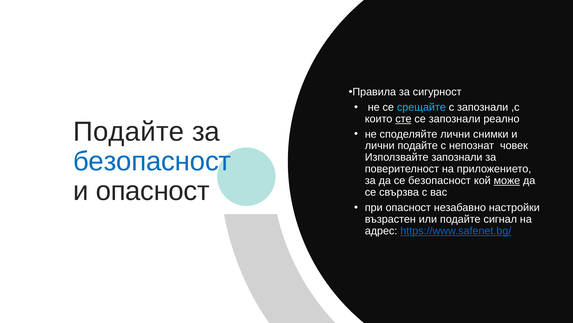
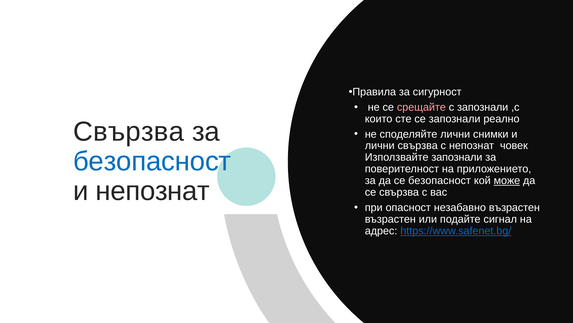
срещайте colour: light blue -> pink (421, 107)
сте underline: present -> none (403, 119)
Подайте: Подайте -> Свързва (129, 131)
лични подайте: подайте -> свързва (418, 145)
и опасност: опасност -> непознат (153, 191)
незабавно настройки: настройки -> възрастен (514, 207)
